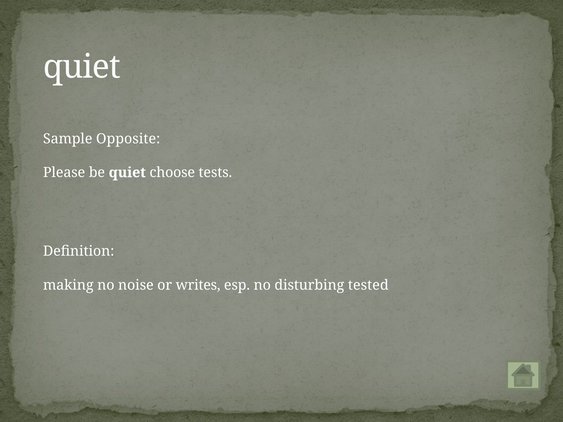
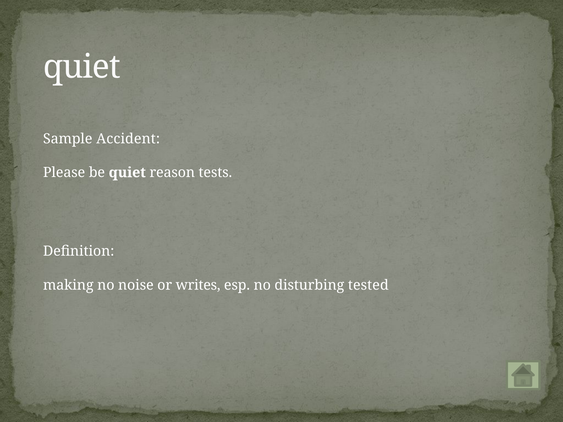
Opposite: Opposite -> Accident (128, 139)
choose: choose -> reason (172, 173)
